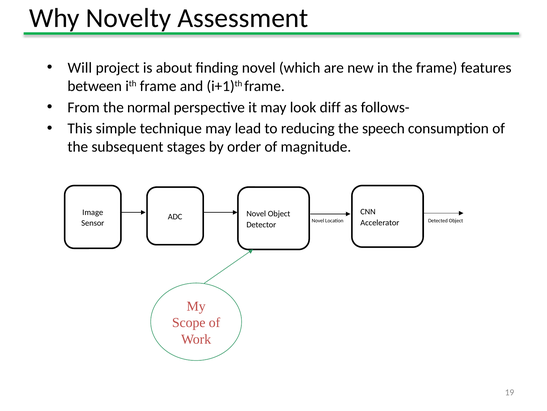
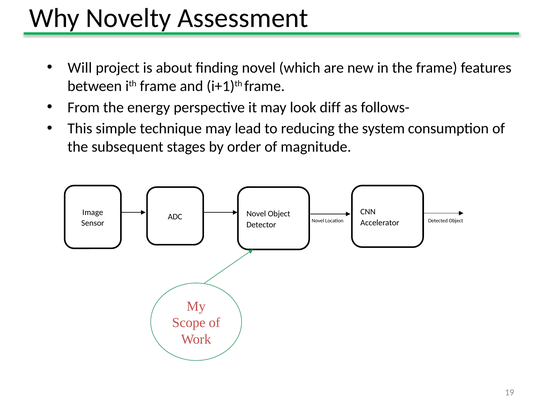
normal: normal -> energy (149, 107)
speech: speech -> system (383, 128)
